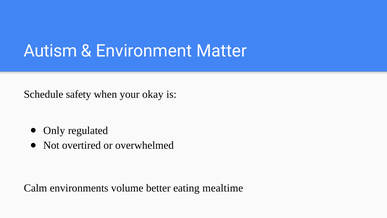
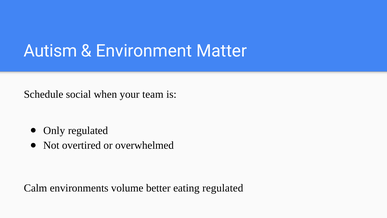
safety: safety -> social (78, 94)
okay: okay -> team (153, 94)
eating mealtime: mealtime -> regulated (223, 188)
